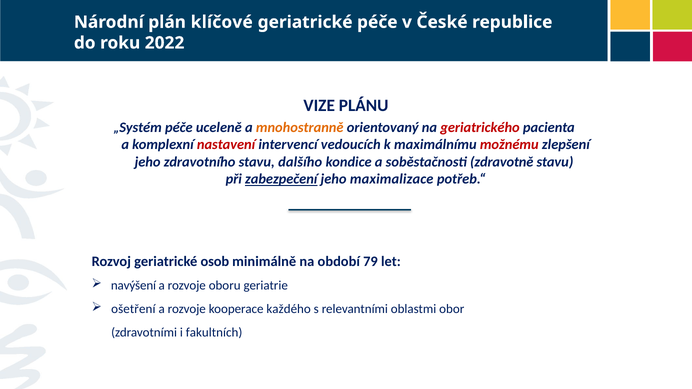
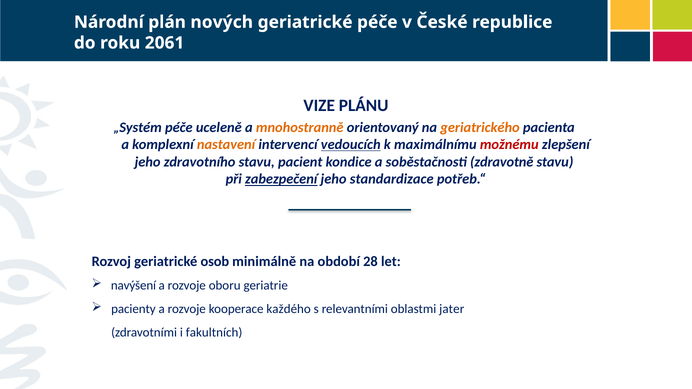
klíčové: klíčové -> nových (222, 22)
2022: 2022 -> 2061 (165, 43)
geriatrického colour: red -> orange (480, 127)
nastavení colour: red -> orange (226, 145)
vedoucích underline: none -> present (351, 145)
dalšího: dalšího -> pacient (300, 162)
maximalizace: maximalizace -> standardizace (392, 179)
79: 79 -> 28 (370, 262)
ošetření: ošetření -> pacienty (133, 309)
obor: obor -> jater (452, 309)
